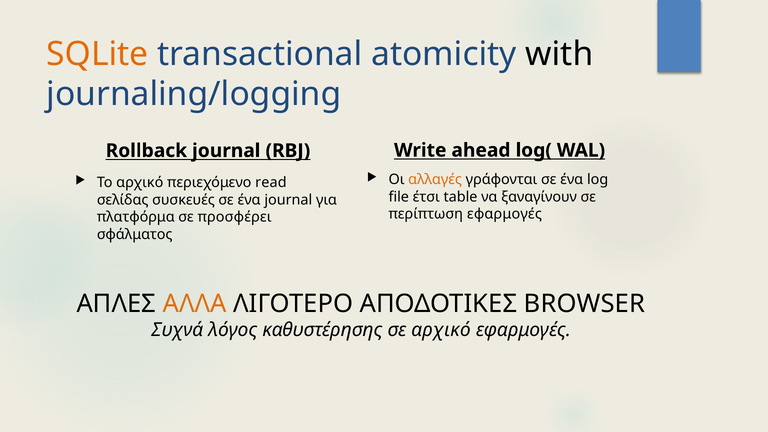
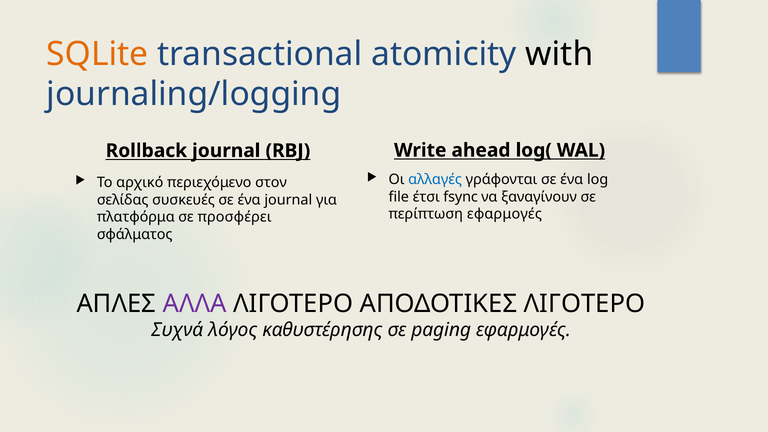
αλλαγές colour: orange -> blue (435, 180)
read: read -> στον (271, 183)
table: table -> fsync (461, 197)
ΑΛΛΑ colour: orange -> purple (195, 304)
ΑΠΟΔΟΤΙΚΕΣ BROWSER: BROWSER -> ΛΙΓΟΤΕΡΟ (585, 304)
σε αρχικό: αρχικό -> paging (441, 330)
